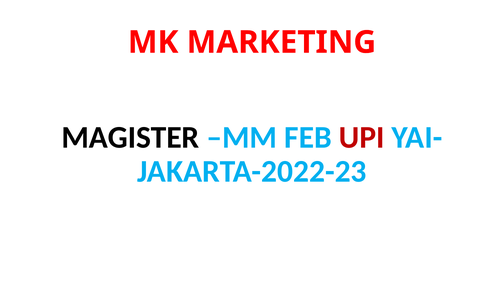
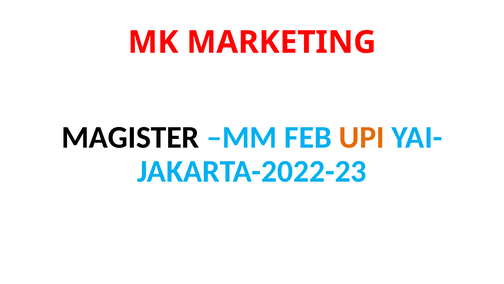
UPI colour: red -> orange (362, 137)
